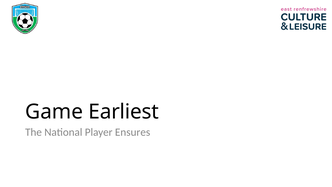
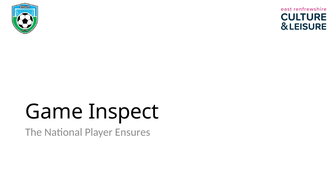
Earliest: Earliest -> Inspect (124, 112)
